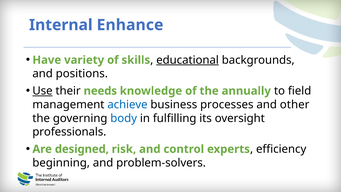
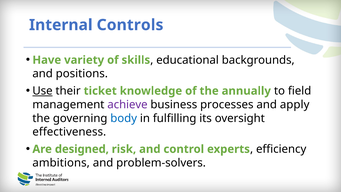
Enhance: Enhance -> Controls (130, 25)
educational underline: present -> none (188, 60)
needs: needs -> ticket (100, 91)
achieve colour: blue -> purple (127, 104)
other: other -> apply (295, 104)
professionals: professionals -> effectiveness (69, 132)
beginning: beginning -> ambitions (61, 163)
